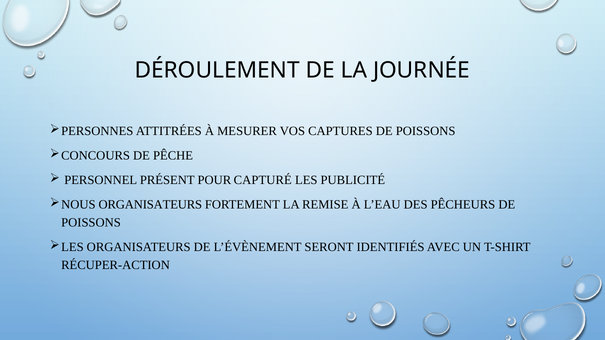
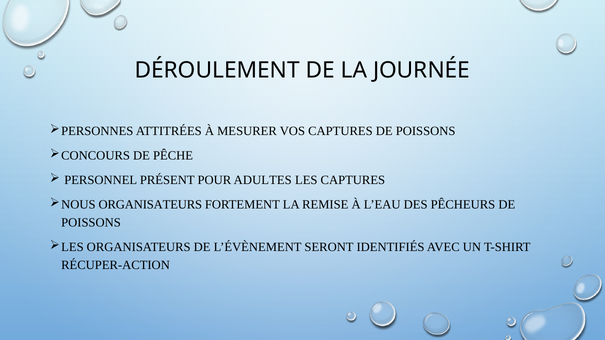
CAPTURÉ: CAPTURÉ -> ADULTES (263, 180)
LES PUBLICITÉ: PUBLICITÉ -> CAPTURES (353, 180)
